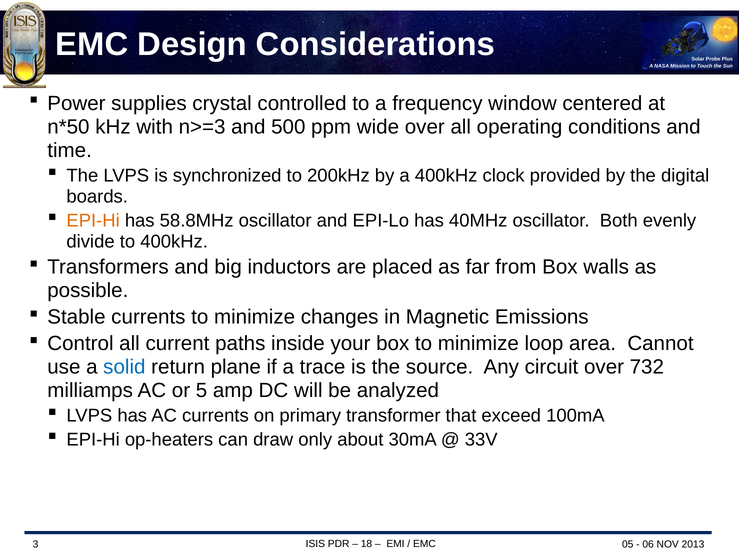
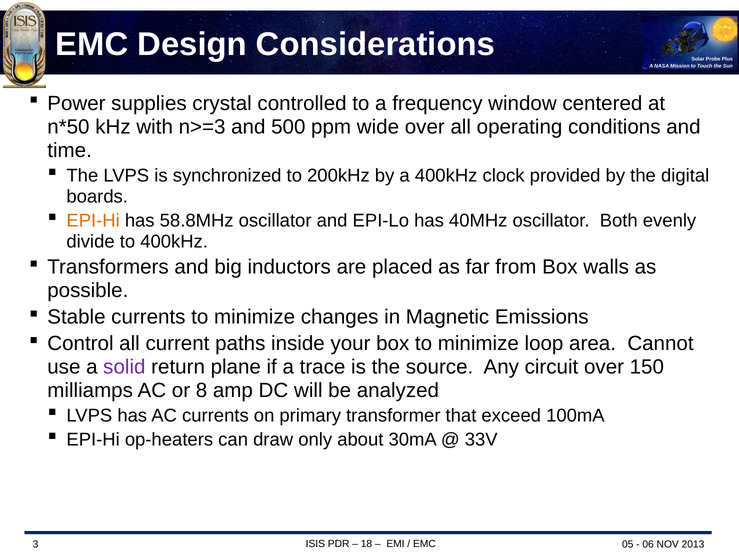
solid colour: blue -> purple (124, 367)
732: 732 -> 150 (647, 367)
5: 5 -> 8 (202, 391)
